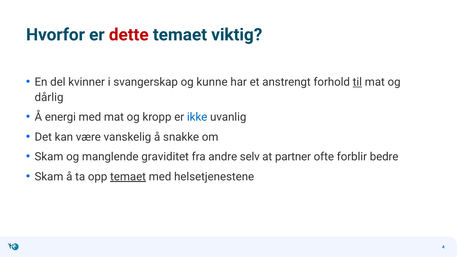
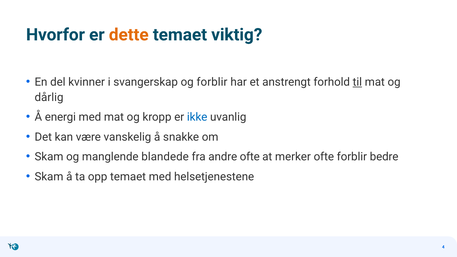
dette colour: red -> orange (129, 35)
og kunne: kunne -> forblir (212, 82)
graviditet: graviditet -> blandede (165, 157)
andre selv: selv -> ofte (250, 157)
partner: partner -> merker (293, 157)
temaet underline: present -> none (128, 177)
